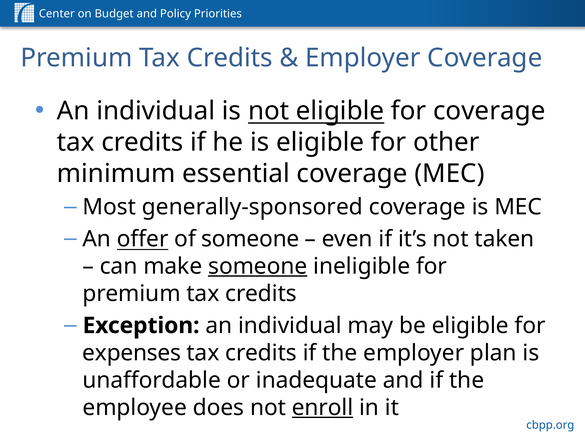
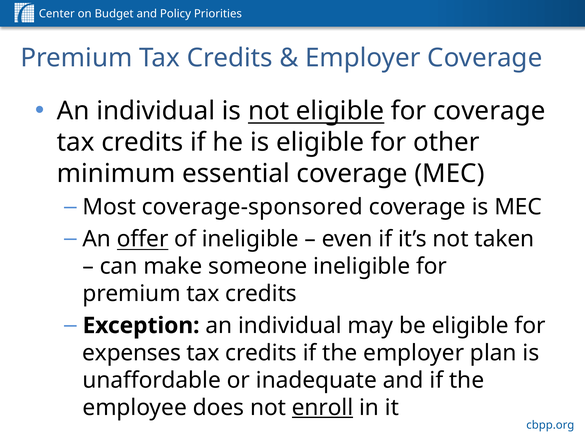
generally-sponsored: generally-sponsored -> coverage-sponsored (252, 207)
of someone: someone -> ineligible (250, 239)
someone underline: present -> none (258, 266)
